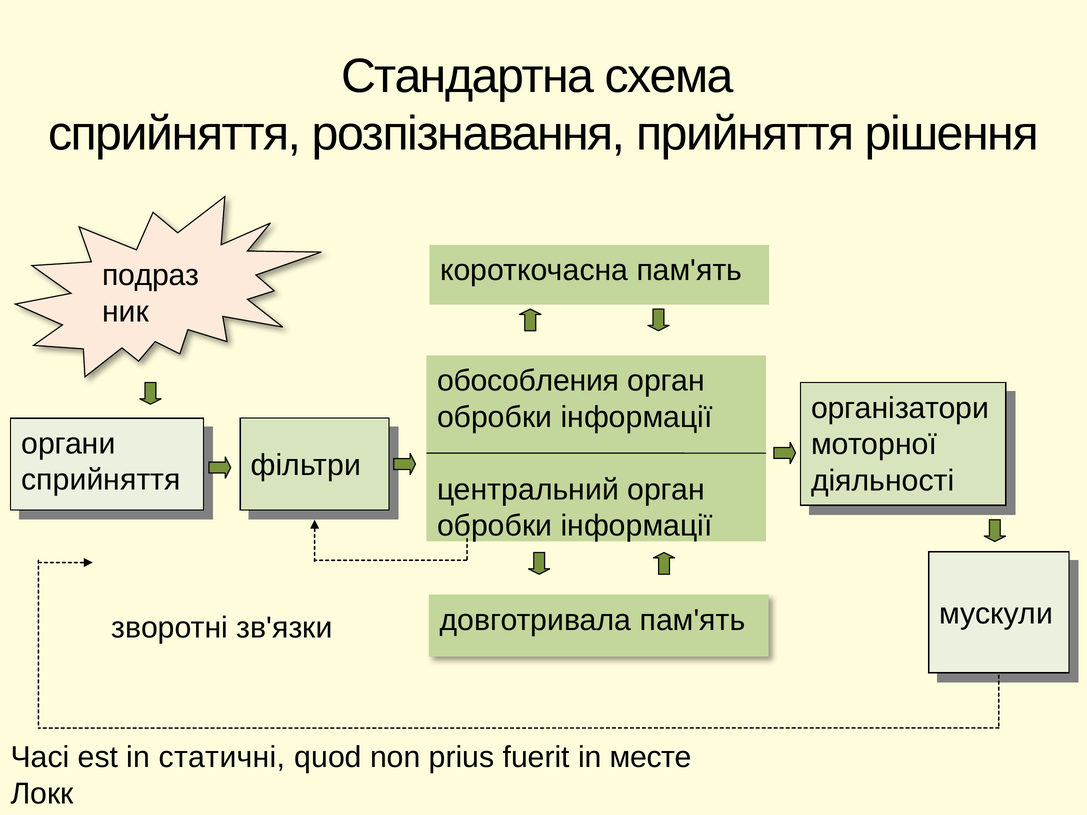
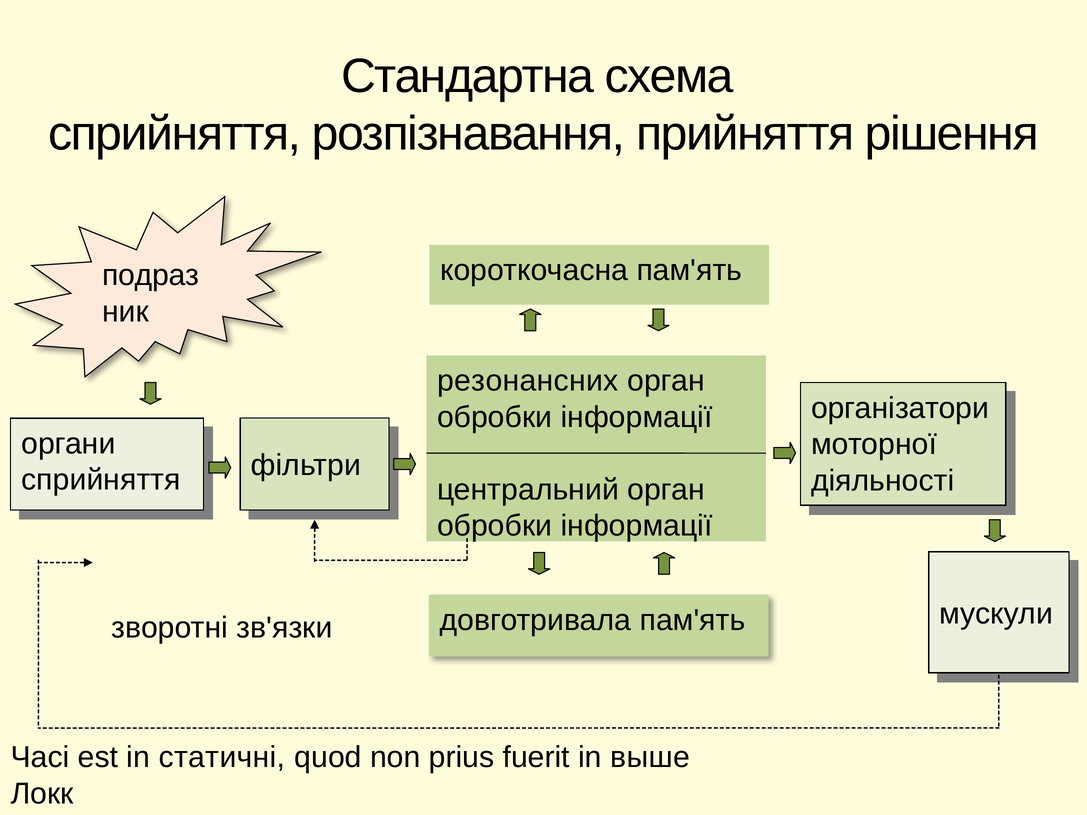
обособления: обособления -> резонансних (528, 381)
месте: месте -> выше (650, 758)
